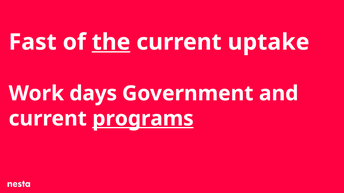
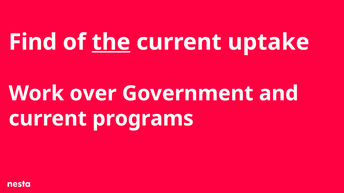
Fast: Fast -> Find (33, 42)
days: days -> over (93, 94)
programs underline: present -> none (143, 119)
